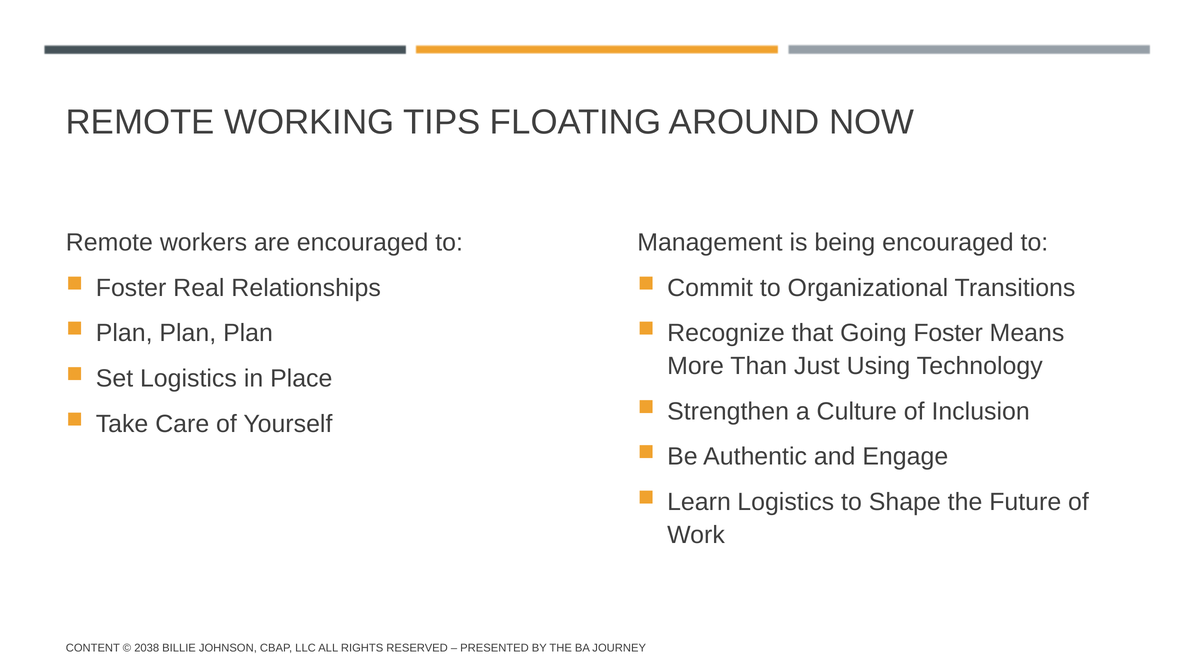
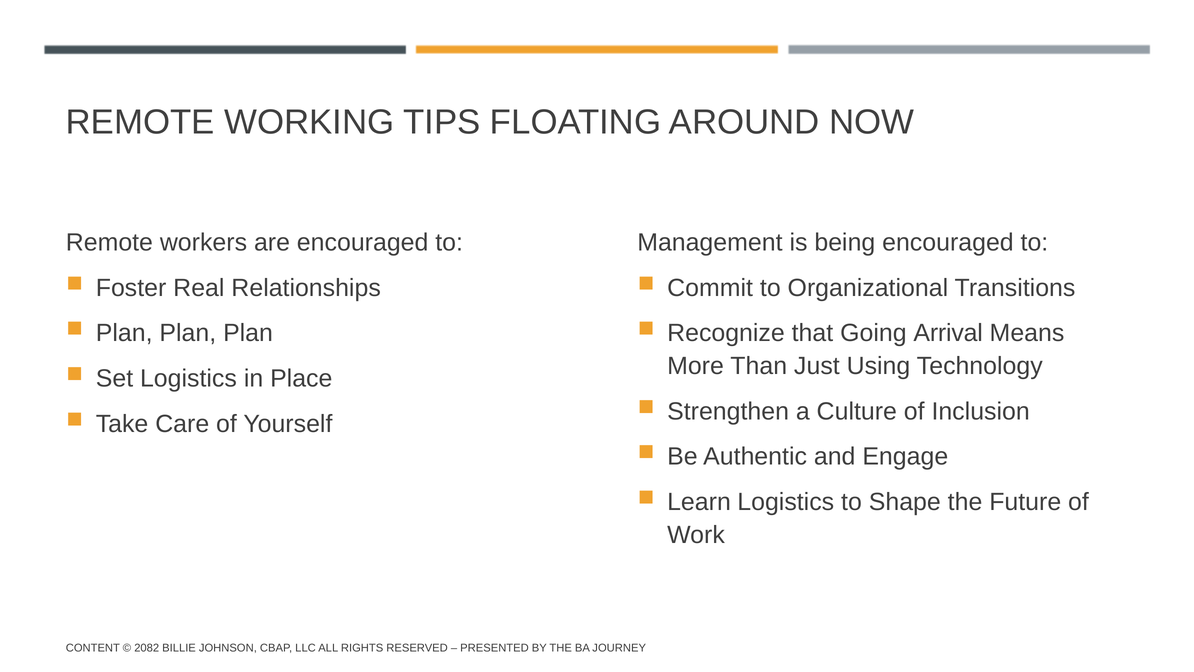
Going Foster: Foster -> Arrival (948, 333)
2038: 2038 -> 2082 (147, 648)
